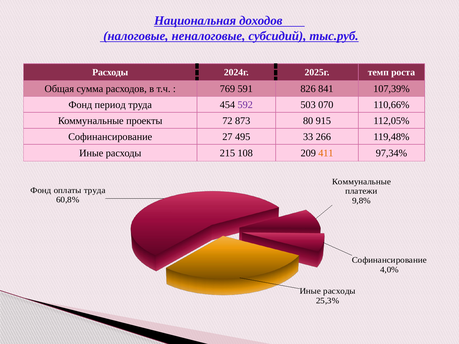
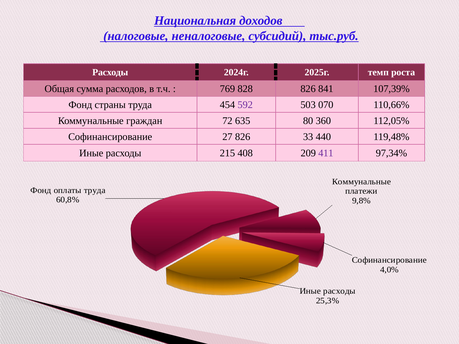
591: 591 -> 828 (245, 89)
период: период -> страны (110, 105)
проекты: проекты -> граждан (144, 121)
873: 873 -> 635 (243, 121)
915: 915 -> 360 (323, 121)
27 495: 495 -> 826 (243, 137)
266: 266 -> 440 (323, 137)
108: 108 -> 408 (245, 153)
411 colour: orange -> purple (326, 153)
